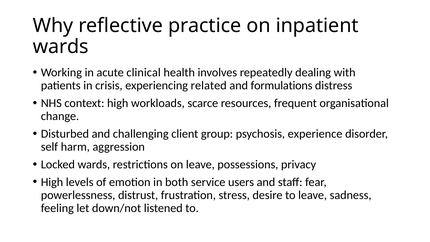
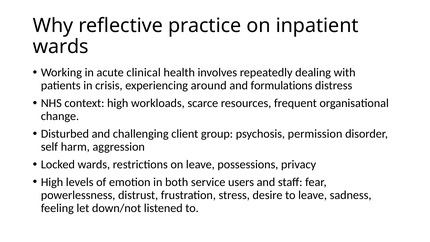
related: related -> around (209, 86)
experience: experience -> permission (315, 134)
